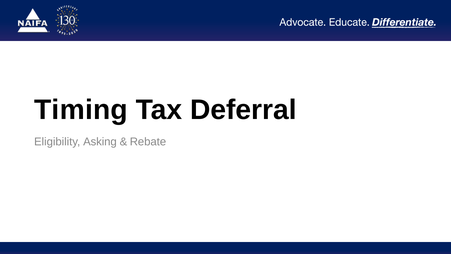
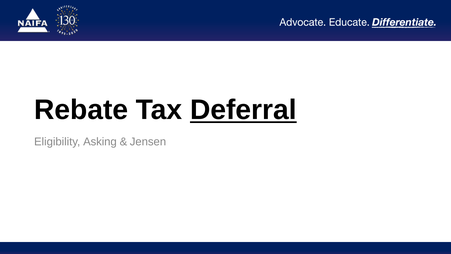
Timing: Timing -> Rebate (81, 110)
Deferral underline: none -> present (243, 110)
Rebate: Rebate -> Jensen (148, 142)
